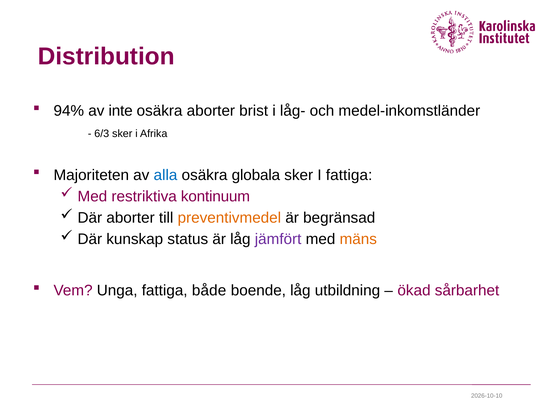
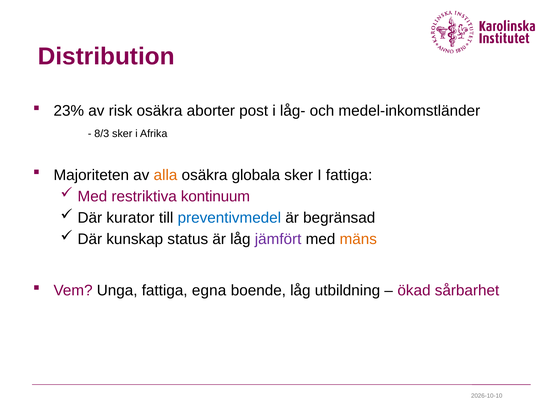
94%: 94% -> 23% (69, 111)
inte: inte -> risk (121, 111)
brist: brist -> post (254, 111)
6/3: 6/3 -> 8/3 (102, 134)
alla colour: blue -> orange (166, 175)
Där aborter: aborter -> kurator (130, 218)
preventivmedel colour: orange -> blue (229, 218)
både: både -> egna (209, 290)
